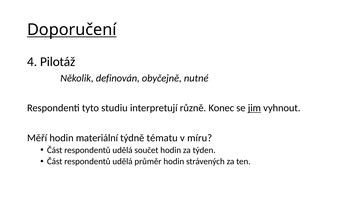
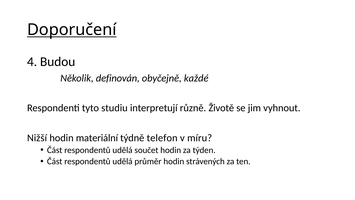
Pilotáž: Pilotáž -> Budou (58, 62)
nutné: nutné -> každé (196, 78)
Konec: Konec -> Životě (221, 108)
jim underline: present -> none (254, 108)
Měří: Měří -> Nižší (37, 138)
tématu: tématu -> telefon (162, 138)
